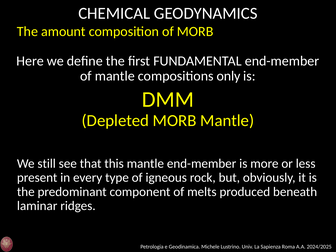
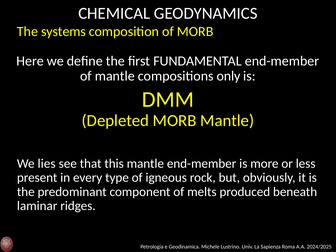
amount: amount -> systems (63, 31)
still: still -> lies (47, 164)
